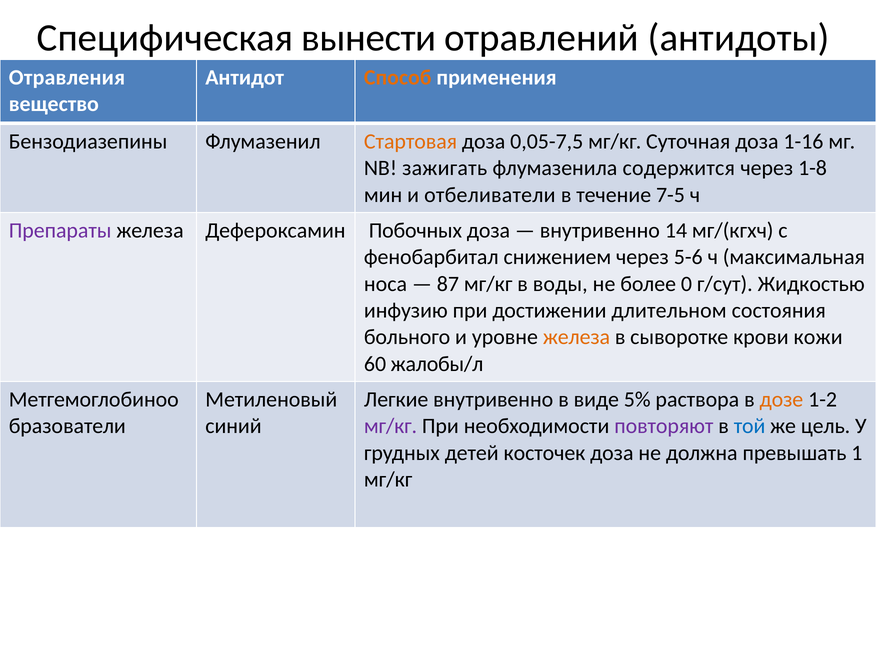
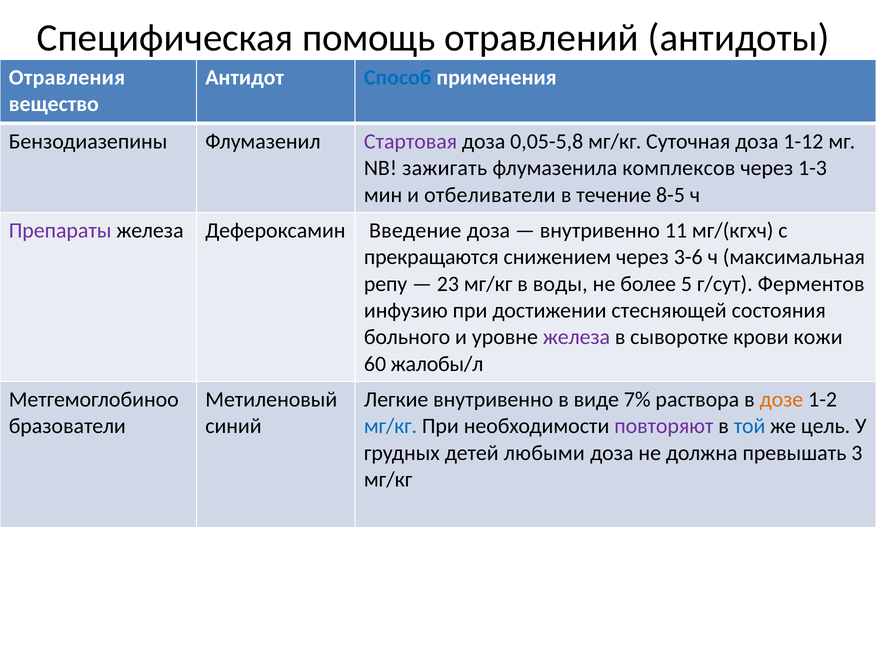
вынести: вынести -> помощь (369, 38)
Способ colour: orange -> blue (398, 77)
Стартовая colour: orange -> purple (411, 141)
0,05-7,5: 0,05-7,5 -> 0,05-5,8 (547, 141)
1-16: 1-16 -> 1-12 (803, 141)
содержится: содержится -> комплексов (679, 168)
1-8: 1-8 -> 1-3 (813, 168)
7-5: 7-5 -> 8-5 (670, 195)
Побочных: Побочных -> Введение (415, 230)
14: 14 -> 11 (676, 230)
фенобарбитал: фенобарбитал -> прекращаются (431, 257)
5-6: 5-6 -> 3-6 (688, 257)
носа: носа -> репу (386, 284)
87: 87 -> 23 (448, 284)
0: 0 -> 5 (686, 284)
Жидкостью: Жидкостью -> Ферментов (811, 284)
длительном: длительном -> стесняющей (669, 311)
железа colour: orange -> purple (576, 337)
5%: 5% -> 7% (637, 399)
мг/кг colour: purple -> blue (391, 426)
косточек: косточек -> любыми (544, 453)
1: 1 -> 3 (857, 453)
